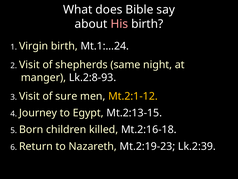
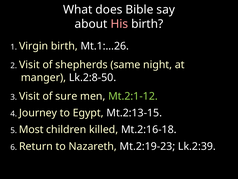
Mt.1:…24: Mt.1:…24 -> Mt.1:…26 (105, 46)
Lk.2:8-93: Lk.2:8-93 -> Lk.2:8-50 (93, 77)
Mt.2:1-12 colour: yellow -> light green (133, 96)
Born: Born -> Most (31, 129)
